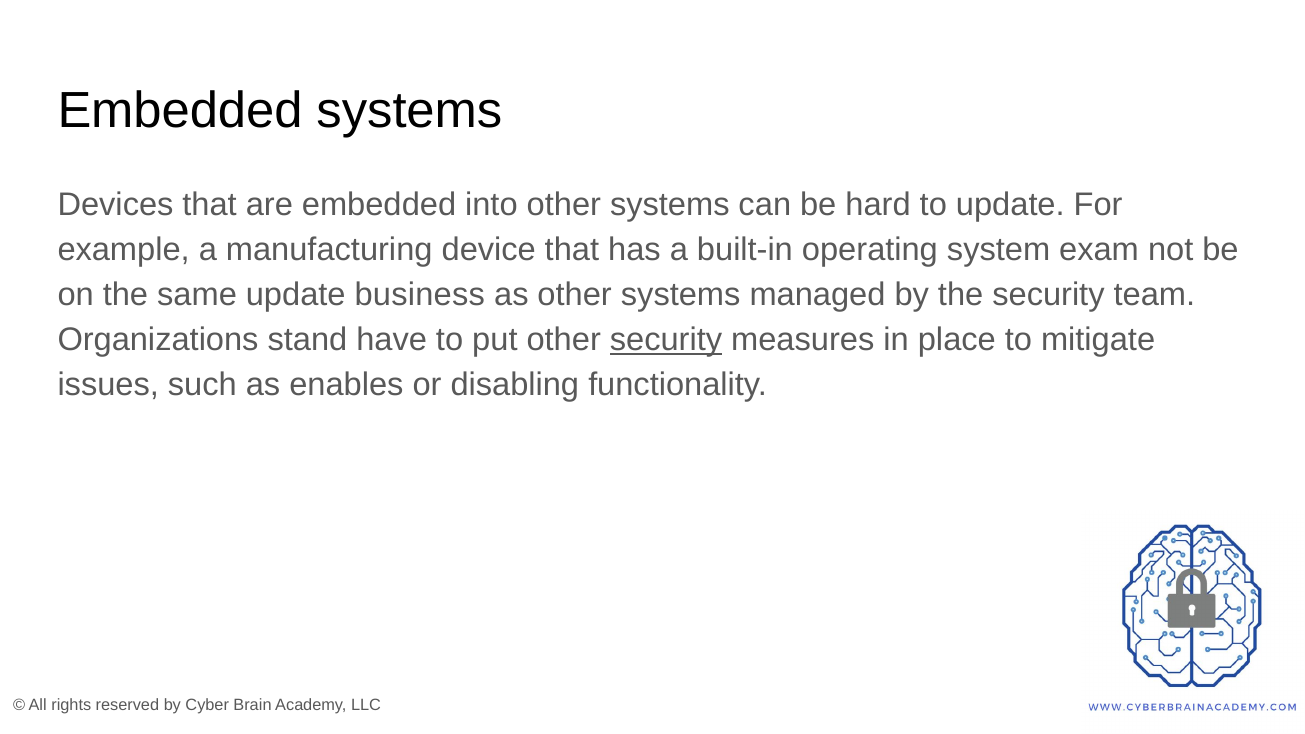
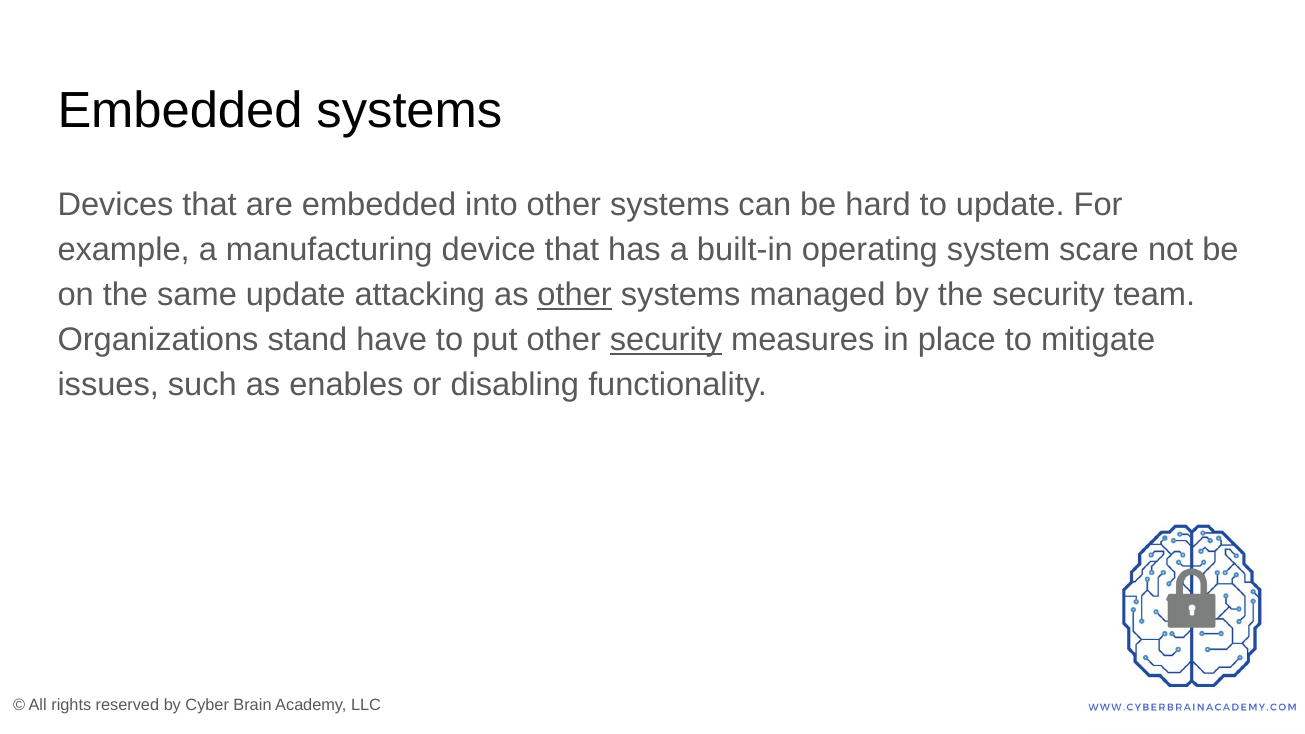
exam: exam -> scare (1099, 250)
business: business -> attacking (420, 295)
other underline: none -> present (575, 295)
